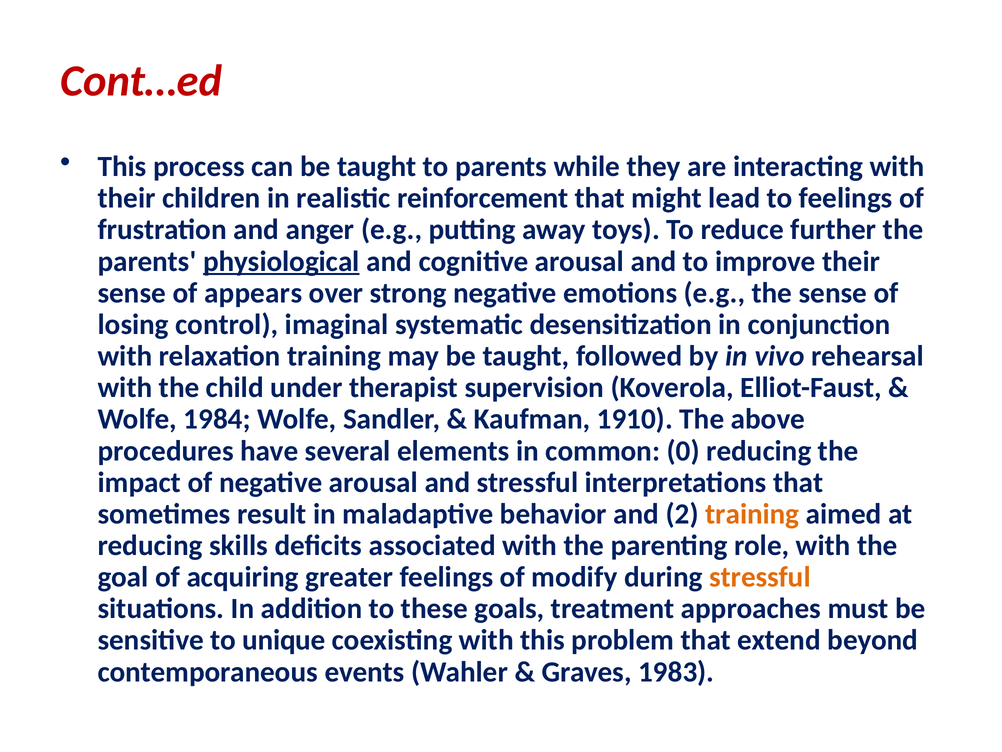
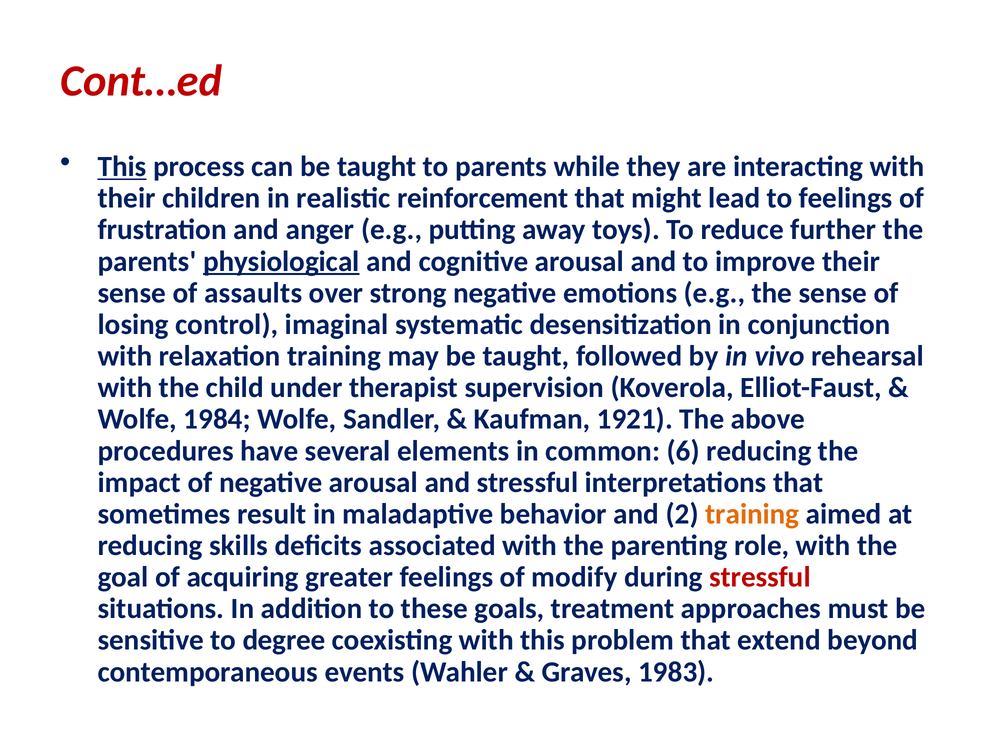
This underline: none -> present (122, 167)
appears: appears -> assaults (253, 293)
1910: 1910 -> 1921 (635, 419)
0: 0 -> 6 (683, 451)
stressful colour: orange -> red (760, 577)
unique: unique -> degree (284, 640)
